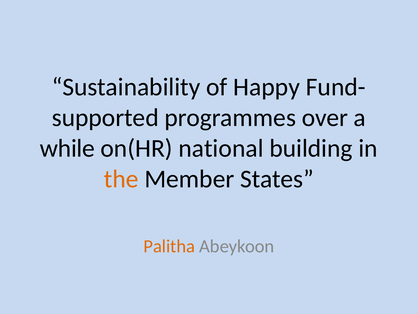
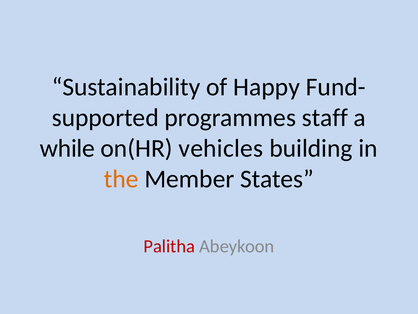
over: over -> staff (325, 117)
national: national -> vehicles (221, 148)
Palitha colour: orange -> red (169, 246)
